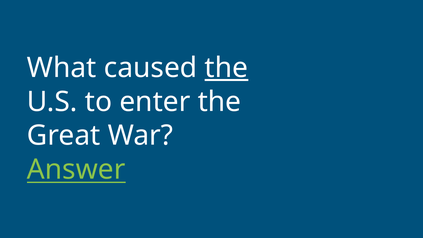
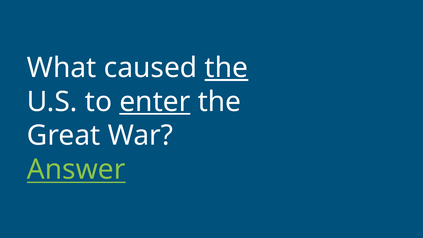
enter underline: none -> present (155, 102)
